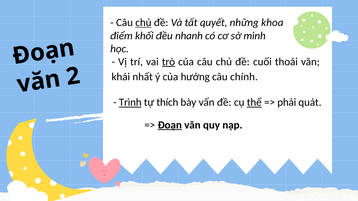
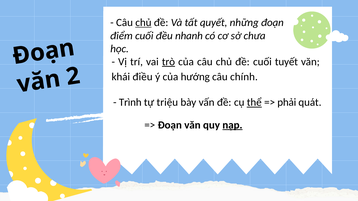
những khoa: khoa -> đoạn (272, 23)
điểm khối: khối -> cuối (144, 36)
mình: mình -> chưa (255, 36)
thoải: thoải -> tuyết (286, 62)
nhất: nhất -> điều (143, 77)
Trình underline: present -> none (130, 103)
thích: thích -> triệu (167, 103)
Đoạn underline: present -> none (170, 125)
nạp underline: none -> present (232, 125)
